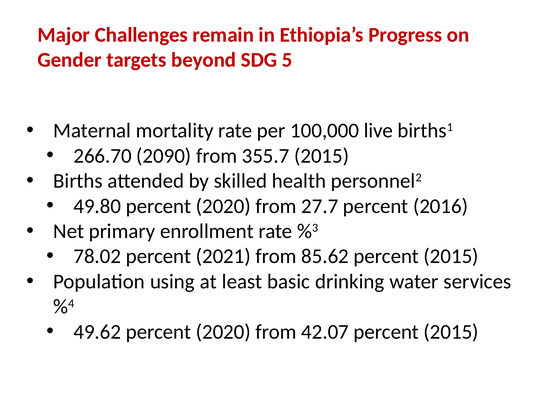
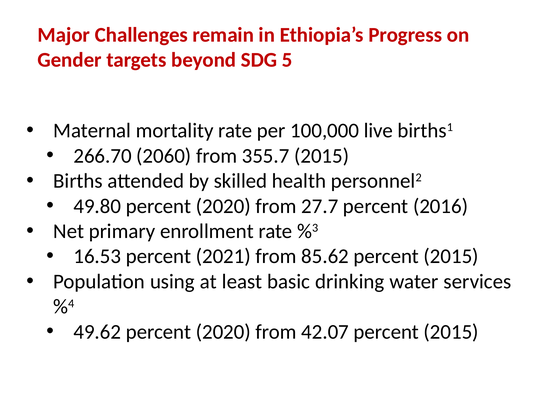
2090: 2090 -> 2060 (164, 156)
78.02: 78.02 -> 16.53 (97, 256)
